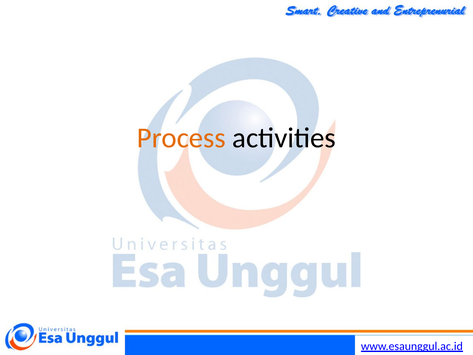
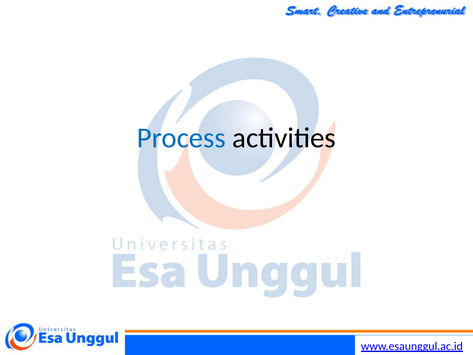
Process colour: orange -> blue (181, 138)
